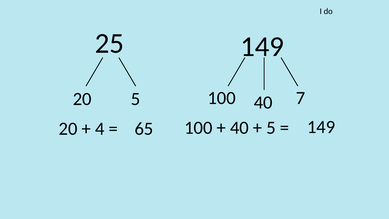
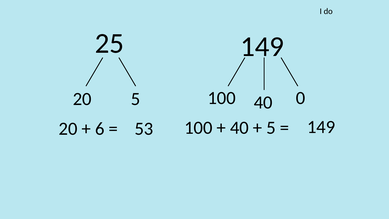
7: 7 -> 0 (301, 98)
4: 4 -> 6 (100, 129)
65: 65 -> 53 (144, 129)
